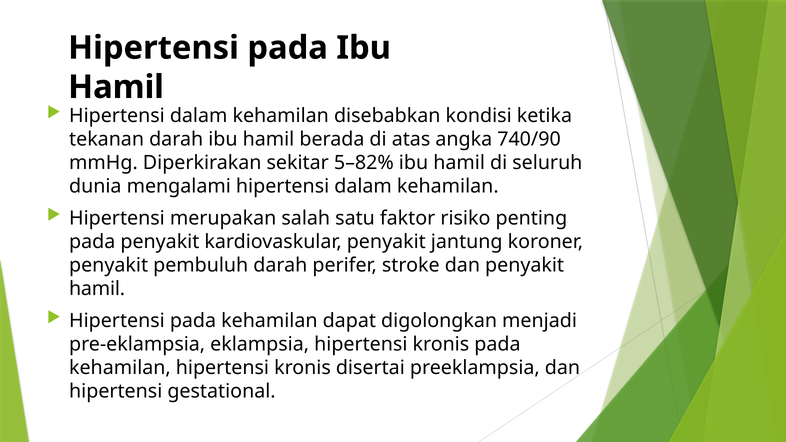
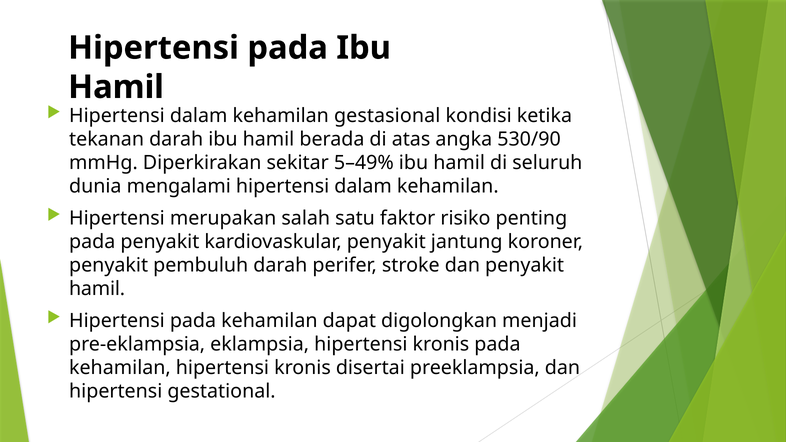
disebabkan: disebabkan -> gestasional (387, 116)
740/90: 740/90 -> 530/90 (529, 139)
5–82%: 5–82% -> 5–49% (364, 163)
